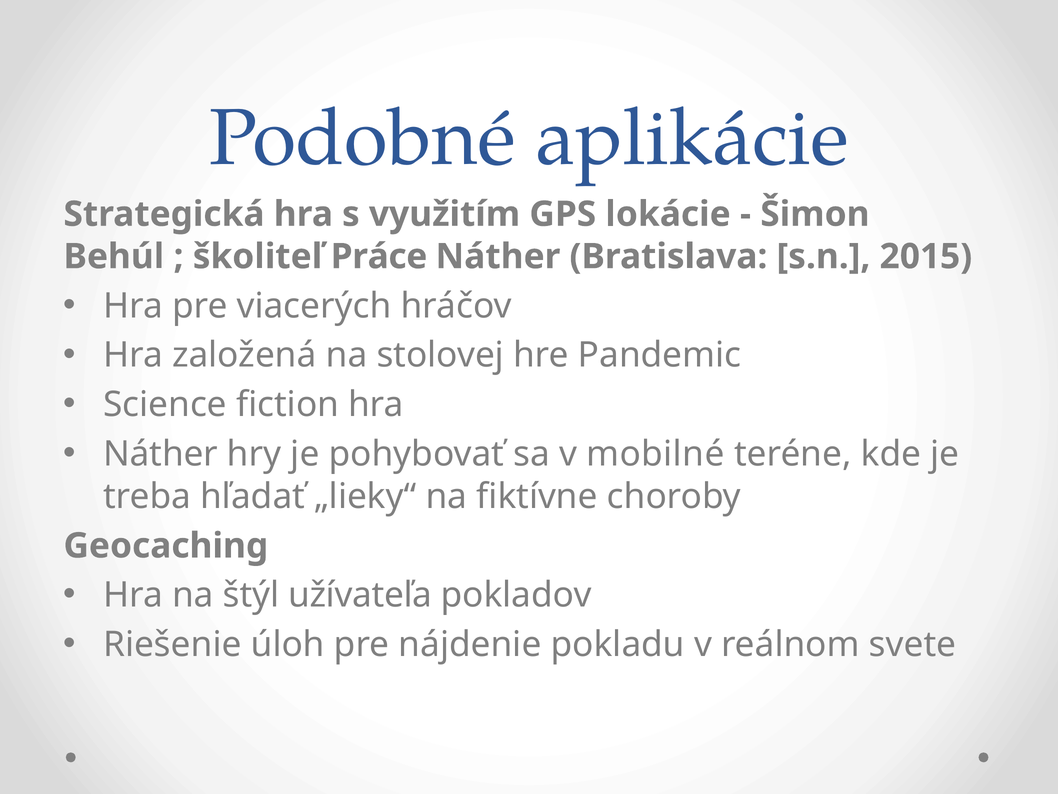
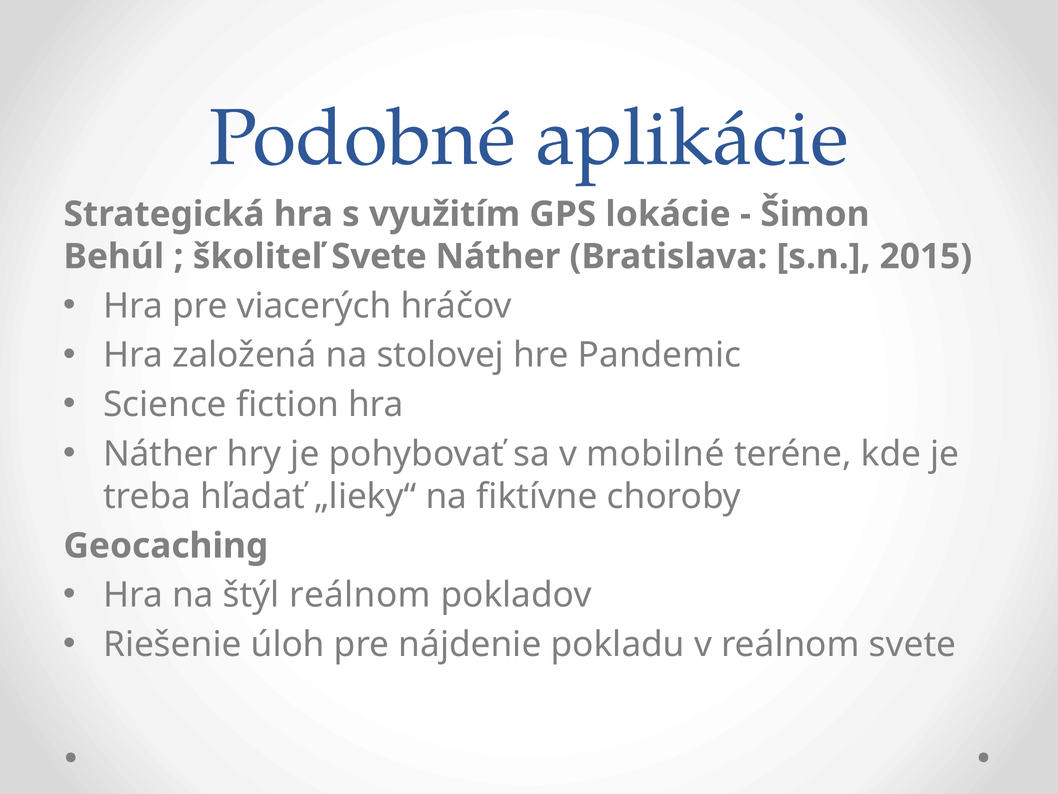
školiteľ Práce: Práce -> Svete (379, 256)
štýl užívateľa: užívateľa -> reálnom (360, 595)
